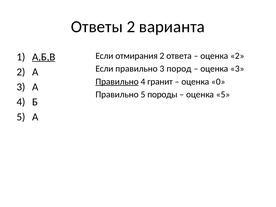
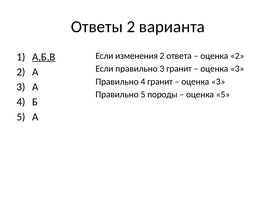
отмирания: отмирания -> изменения (137, 56)
3 пород: пород -> гранит (179, 69)
Правильно underline: present -> none (117, 82)
0: 0 -> 3 (218, 82)
